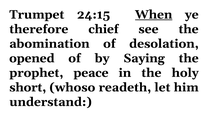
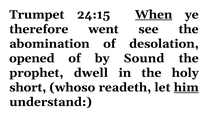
chief: chief -> went (103, 29)
Saying: Saying -> Sound (144, 58)
peace: peace -> dwell (91, 73)
him underline: none -> present (186, 87)
